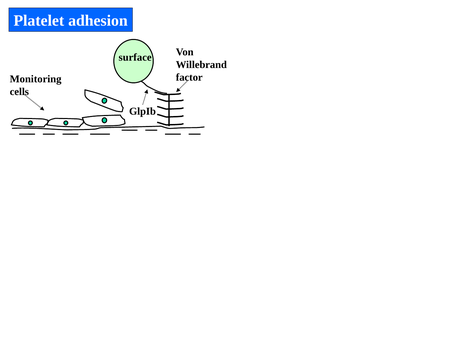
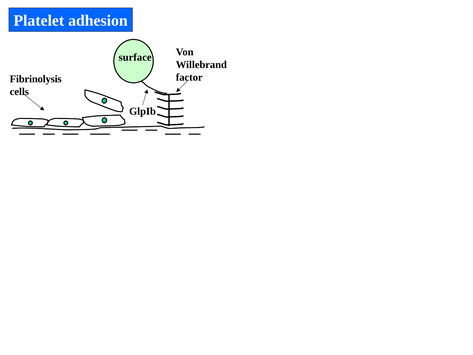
Monitoring: Monitoring -> Fibrinolysis (36, 79)
